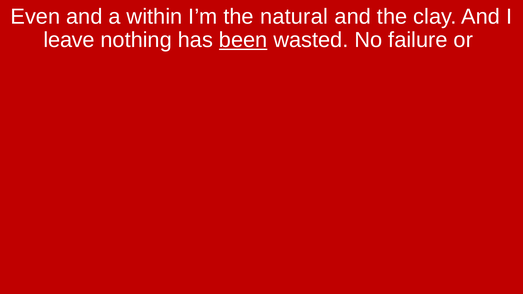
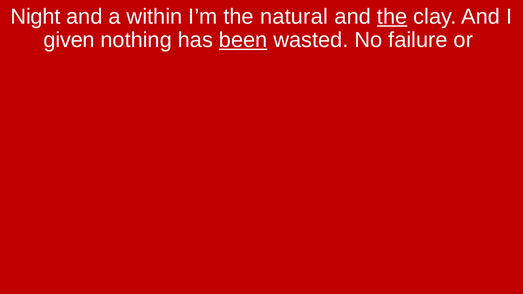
Even: Even -> Night (36, 17)
the underline: none -> present (392, 17)
leave: leave -> given (69, 40)
